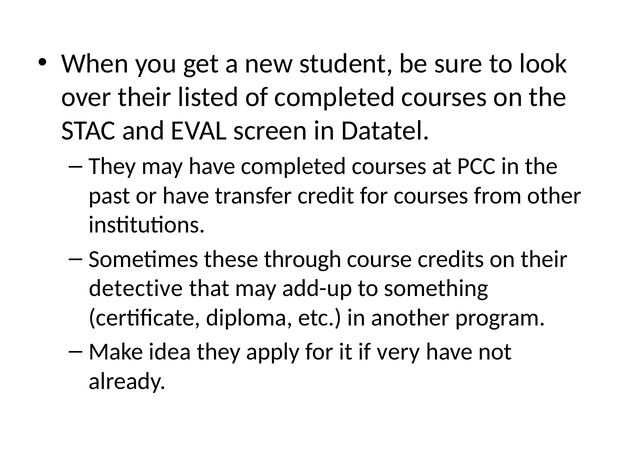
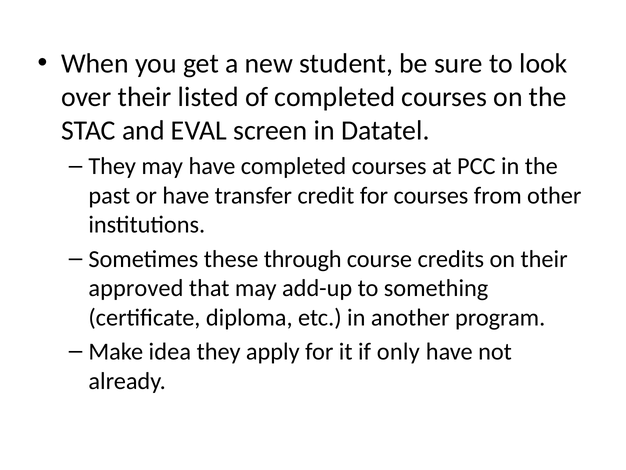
detective: detective -> approved (136, 288)
very: very -> only (398, 351)
